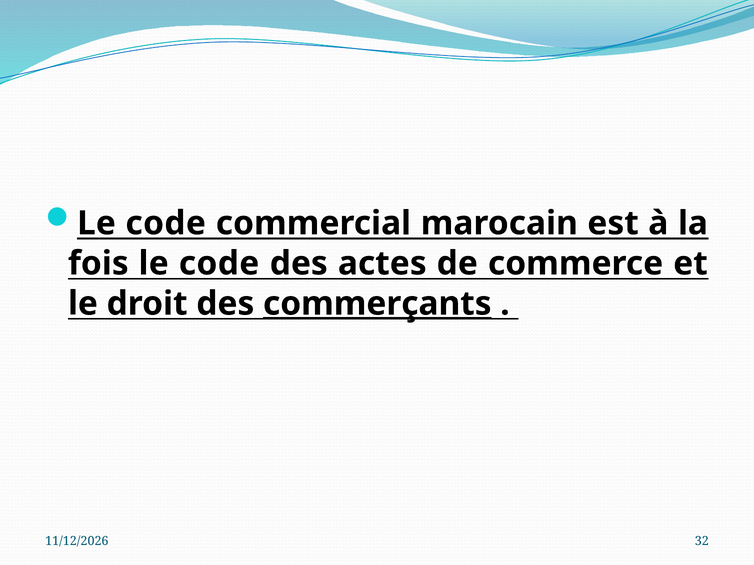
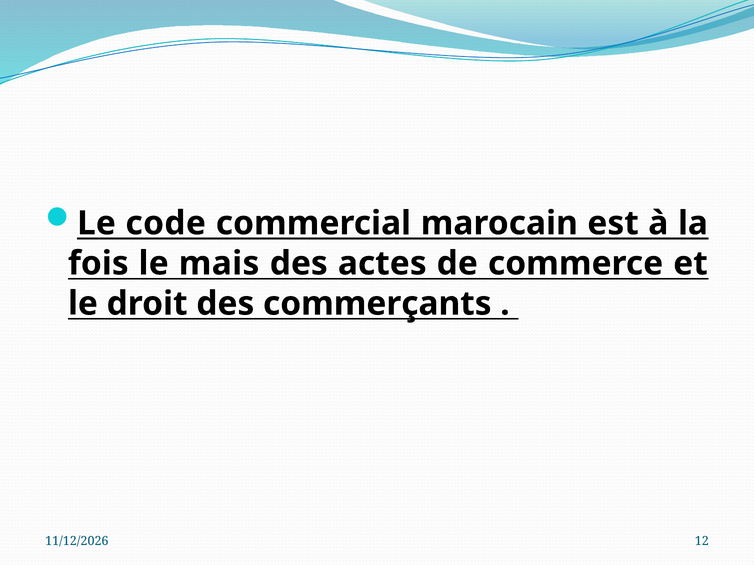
fois le code: code -> mais (219, 264)
commerçants underline: present -> none (377, 304)
32: 32 -> 12 (702, 542)
